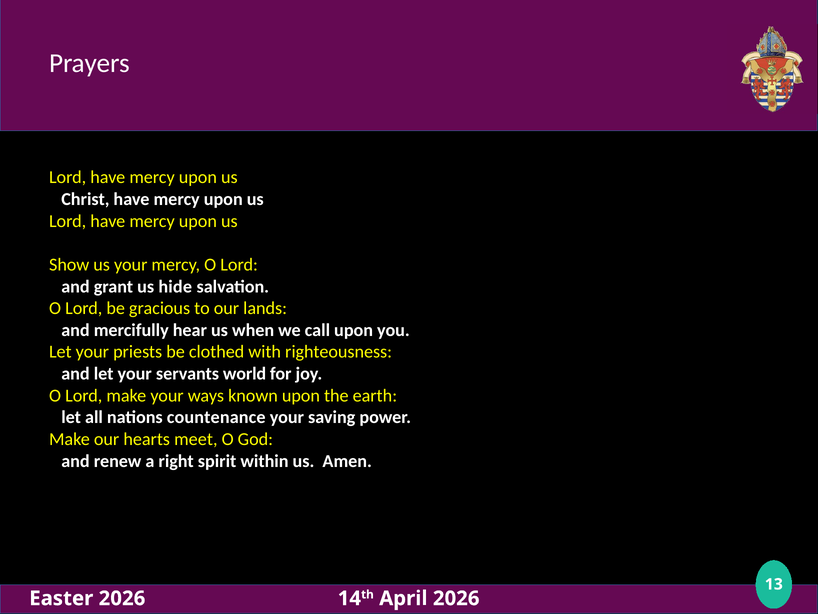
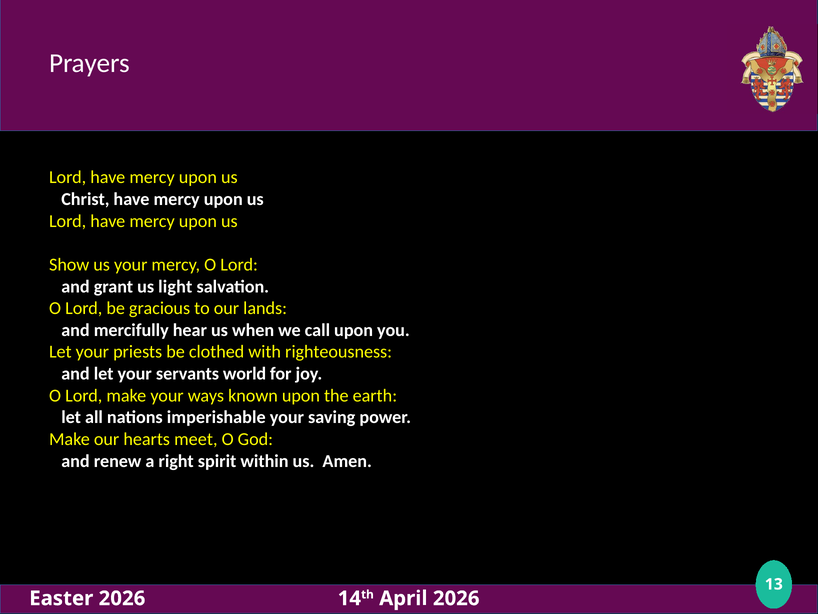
hide: hide -> light (175, 286)
countenance: countenance -> imperishable (216, 417)
